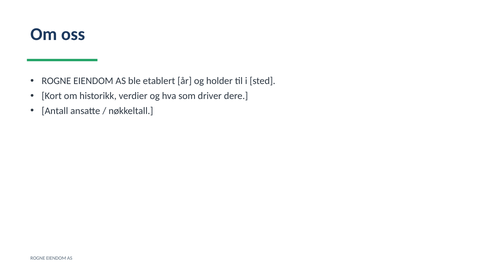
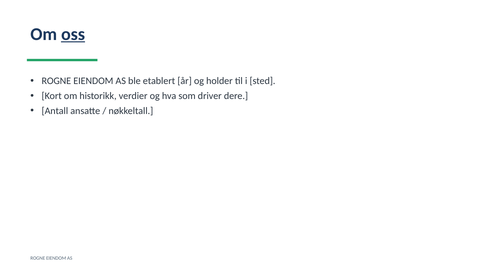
oss underline: none -> present (73, 34)
